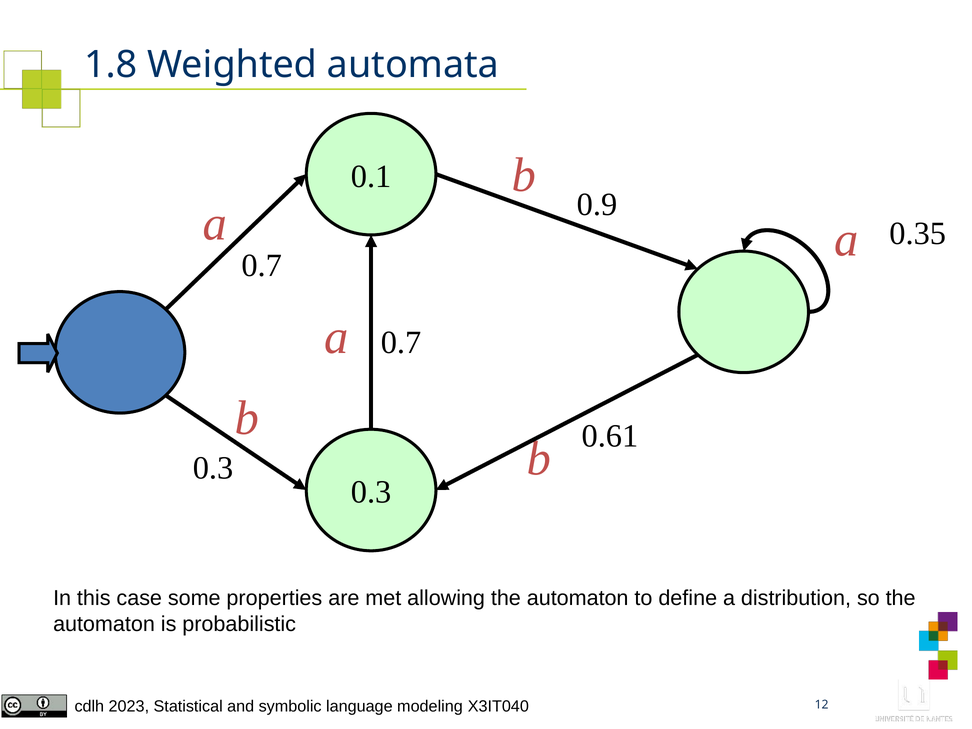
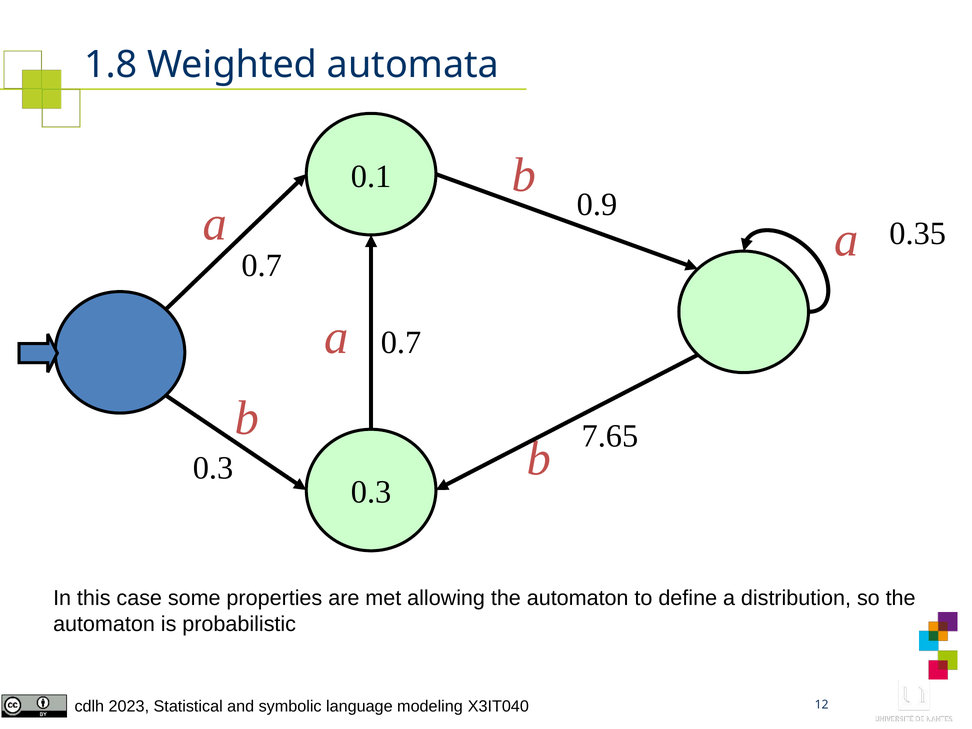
0.61: 0.61 -> 7.65 (610, 436)
